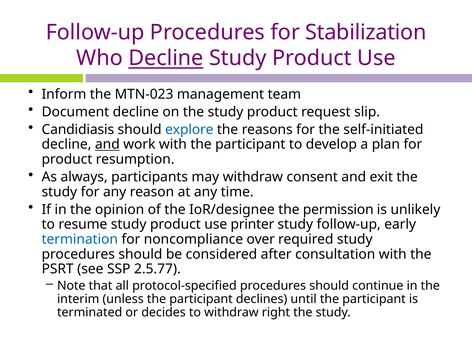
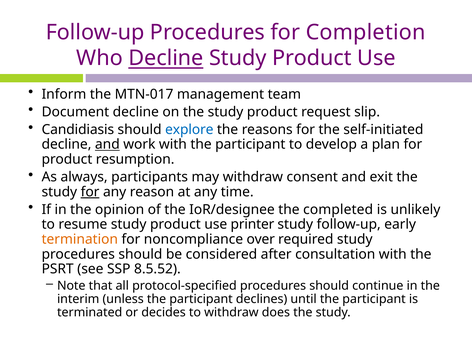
Stabilization: Stabilization -> Completion (366, 32)
MTN-023: MTN-023 -> MTN-017 (144, 94)
for underline: none -> present (90, 192)
permission: permission -> completed (338, 210)
termination colour: blue -> orange (80, 239)
2.5.77: 2.5.77 -> 8.5.52 (157, 269)
right: right -> does (276, 312)
